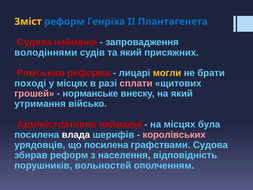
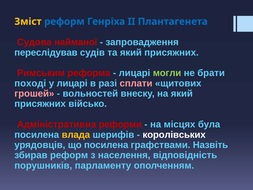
володіннями: володіннями -> переслідував (46, 52)
могли colour: yellow -> light green (167, 73)
у місцях: місцях -> лицарі (72, 83)
норманське: норманське -> вольностей (90, 93)
утримання: утримання -> присяжних (40, 104)
Адміністративна найманої: найманої -> реформи (120, 124)
влада colour: white -> yellow (76, 135)
королівських colour: pink -> white (174, 135)
графствами Судова: Судова -> Назвіть (210, 145)
вольностей: вольностей -> парламенту (103, 165)
